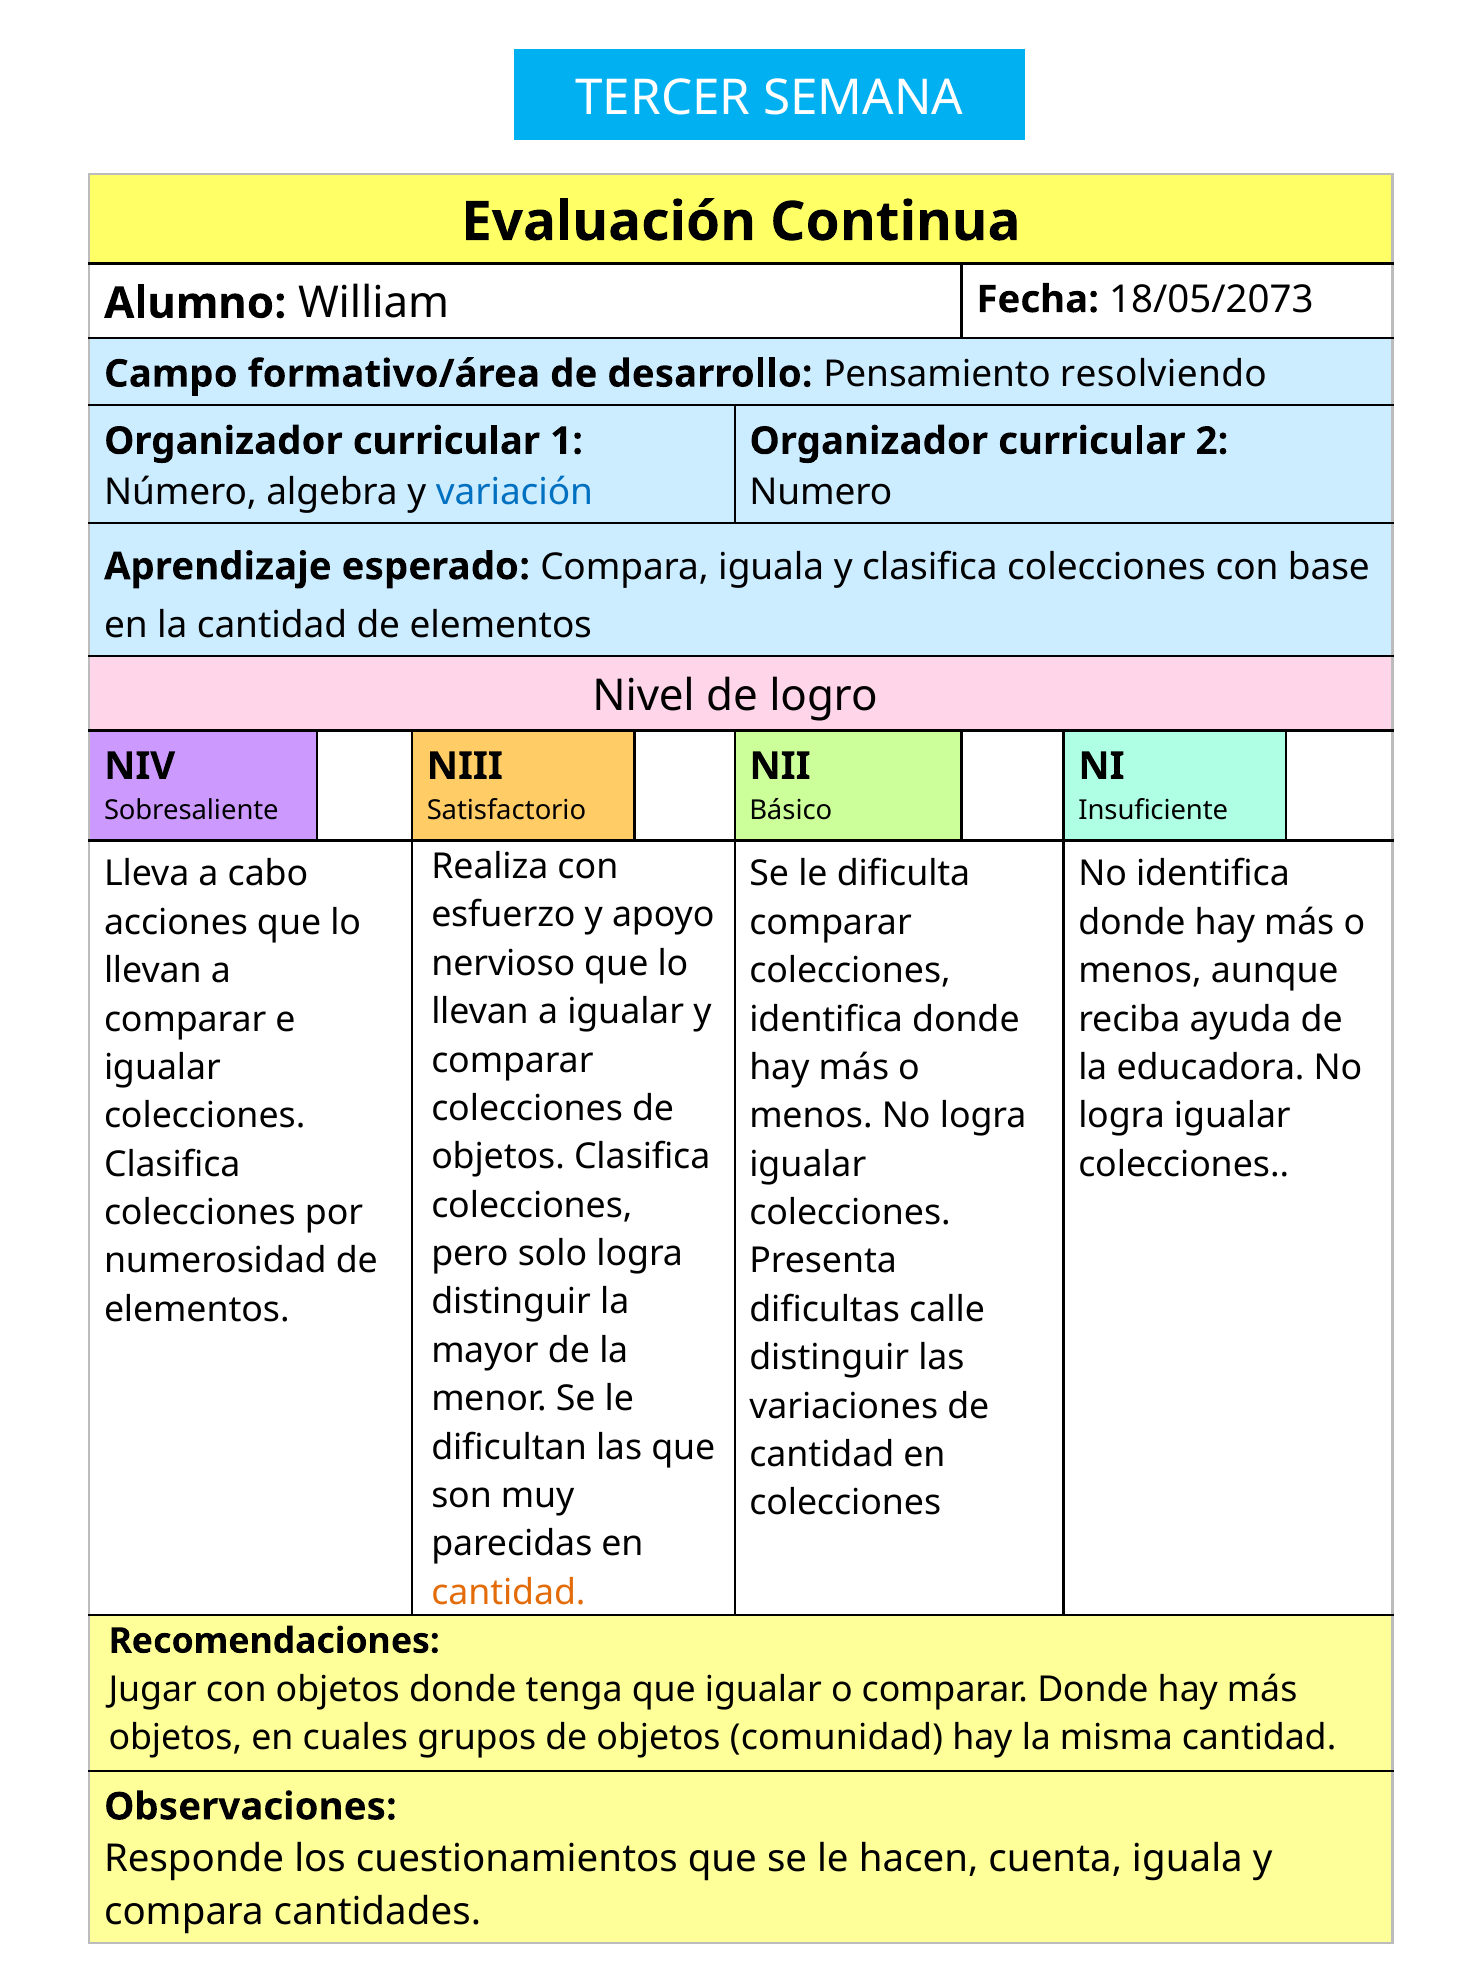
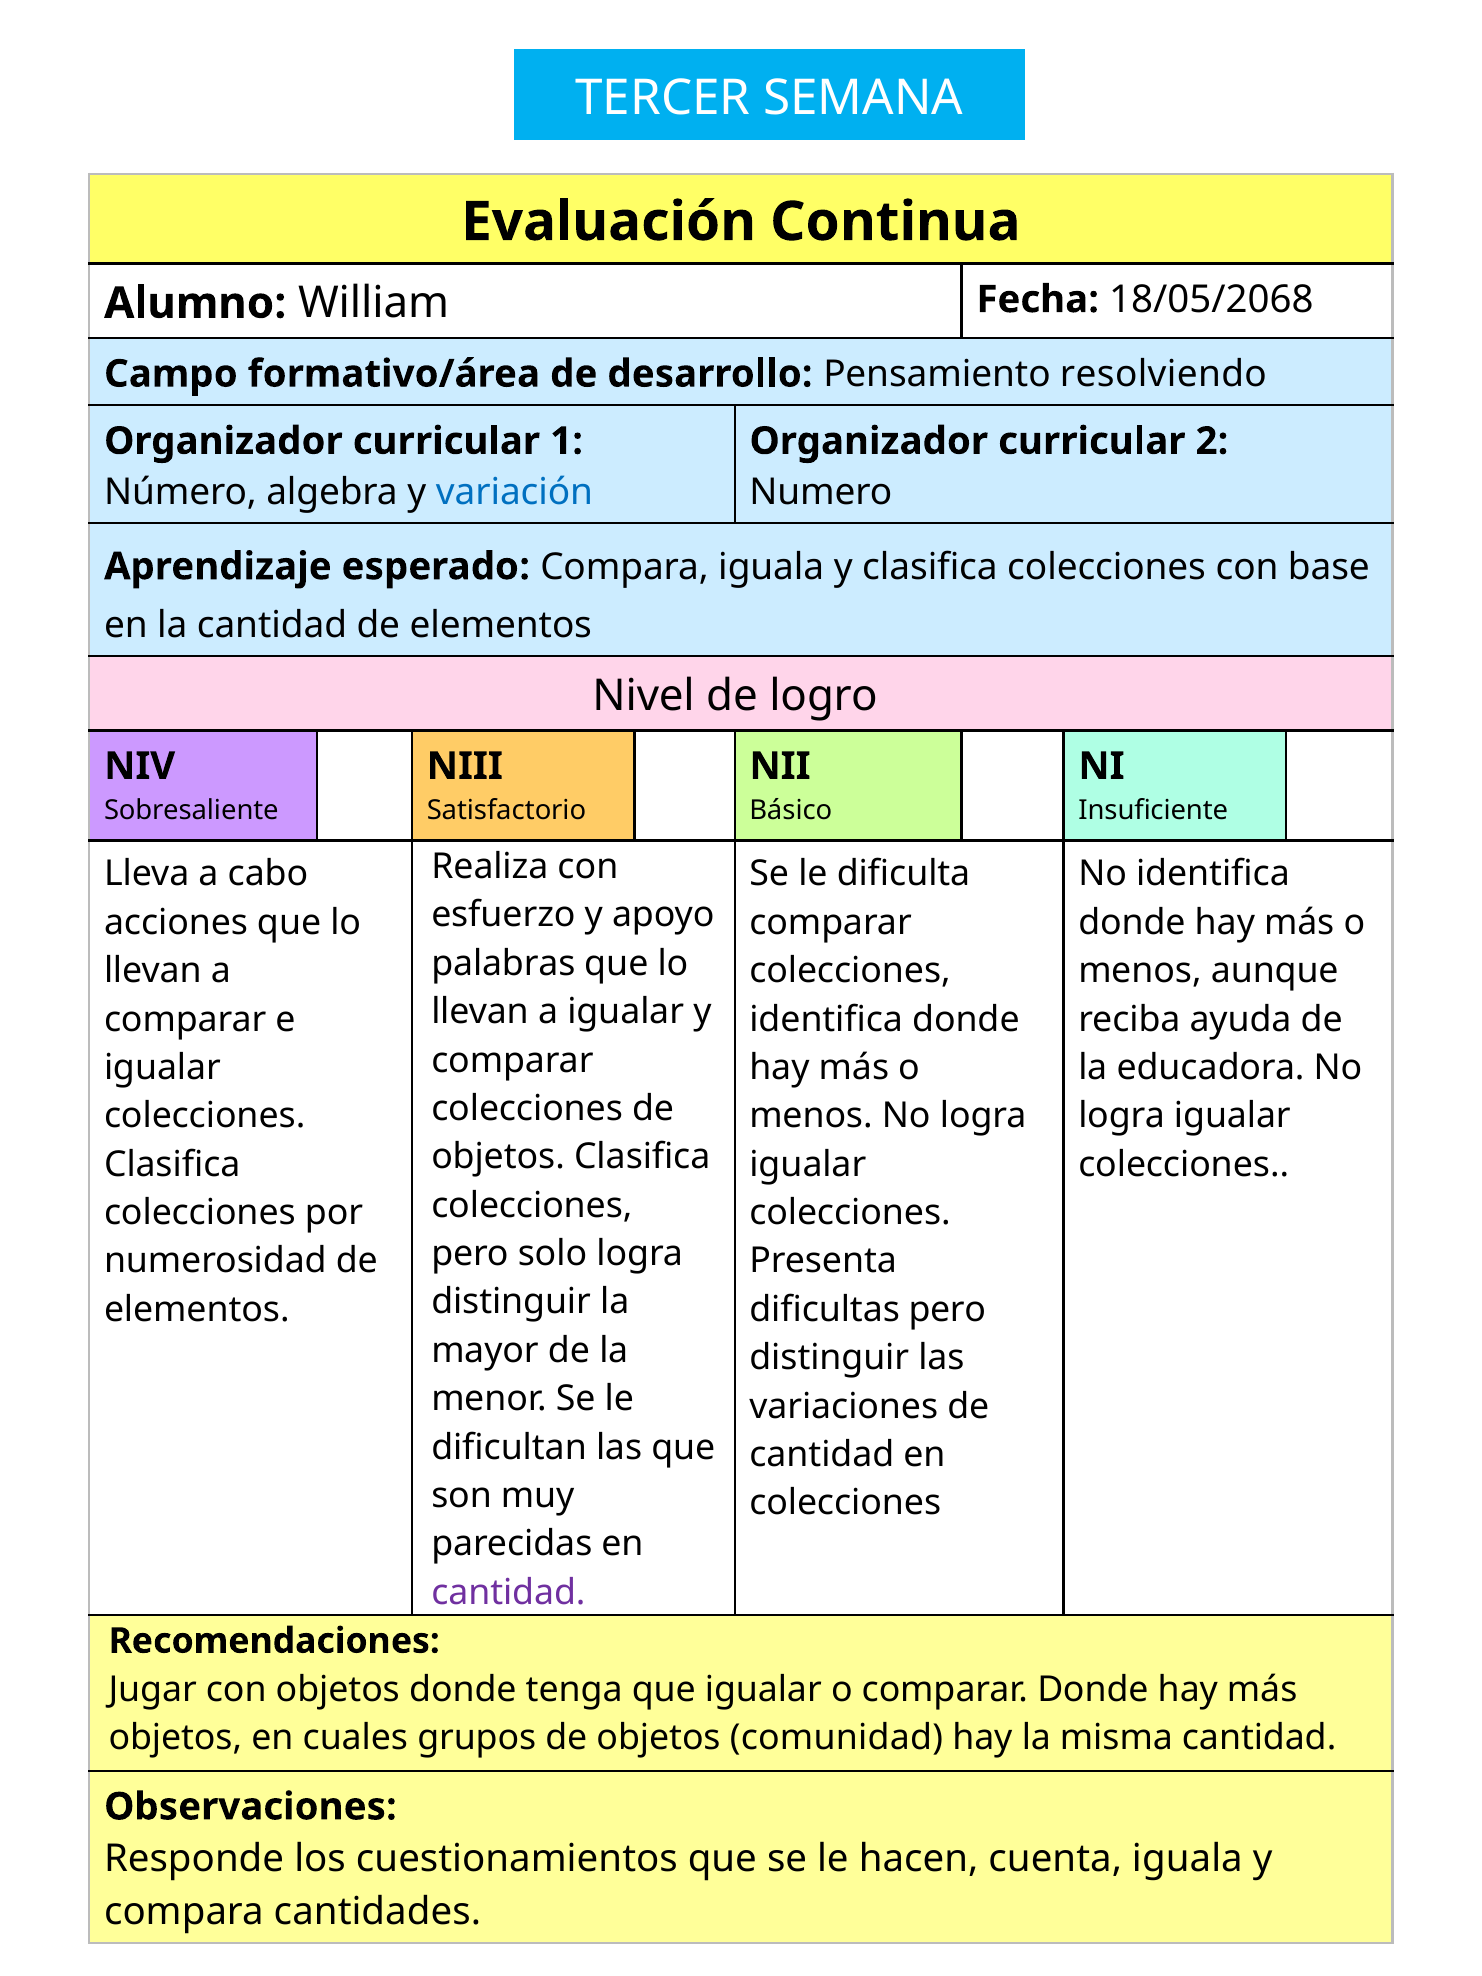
18/05/2073: 18/05/2073 -> 18/05/2068 (1211, 300)
nervioso: nervioso -> palabras (503, 963)
dificultas calle: calle -> pero (947, 1310)
cantidad colour: orange -> purple (508, 1593)
